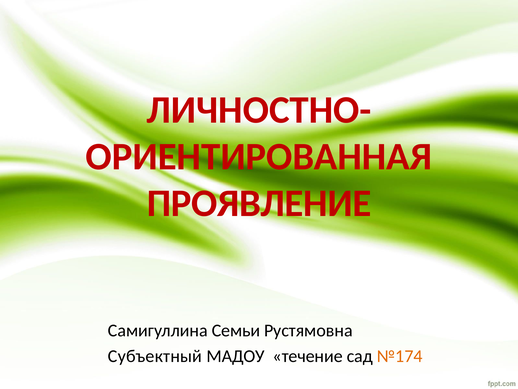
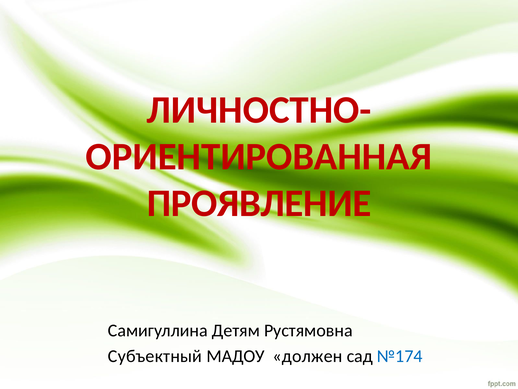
Семьи: Семьи -> Детям (236, 330)
течение: течение -> должен (307, 356)
№174 colour: orange -> blue (400, 356)
